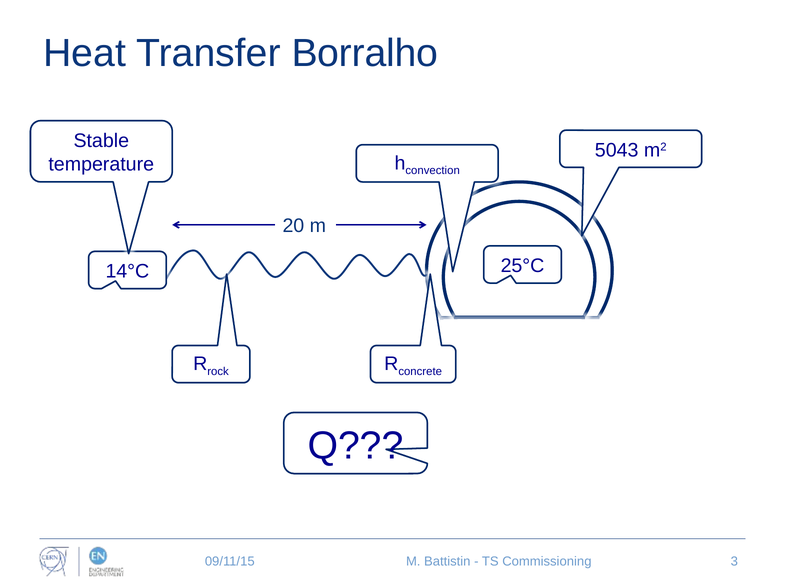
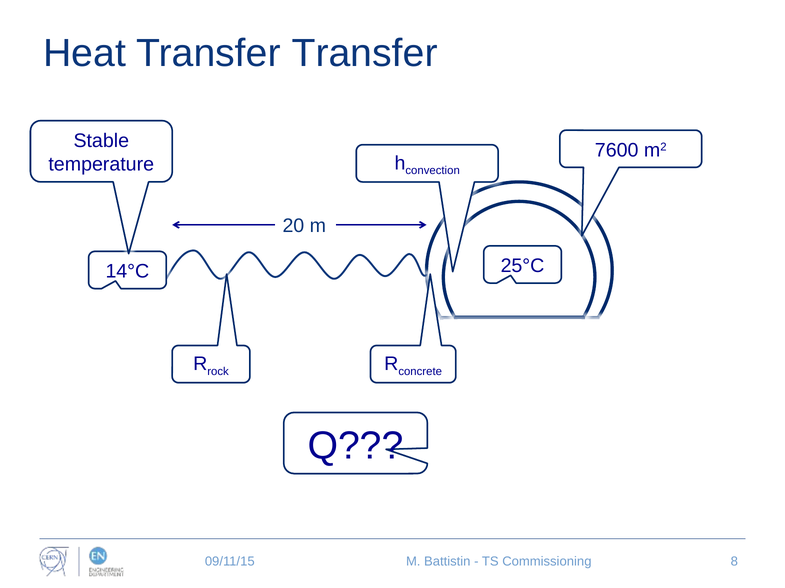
Transfer Borralho: Borralho -> Transfer (365, 53)
5043: 5043 -> 7600 (617, 150)
3: 3 -> 8 (734, 562)
